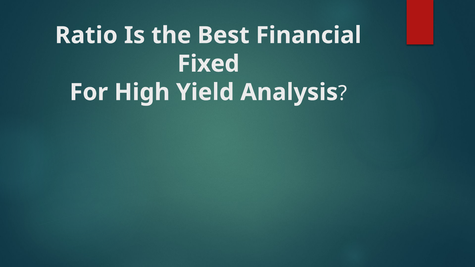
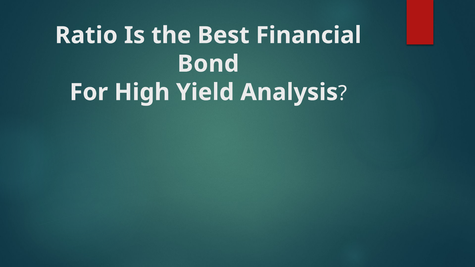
Fixed: Fixed -> Bond (208, 64)
